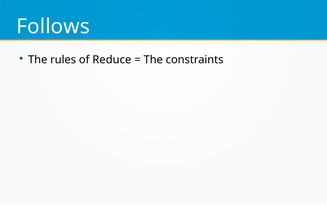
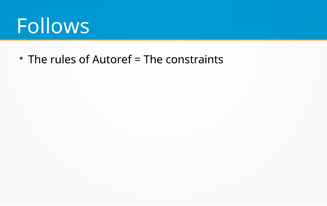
Reduce: Reduce -> Autoref (112, 60)
